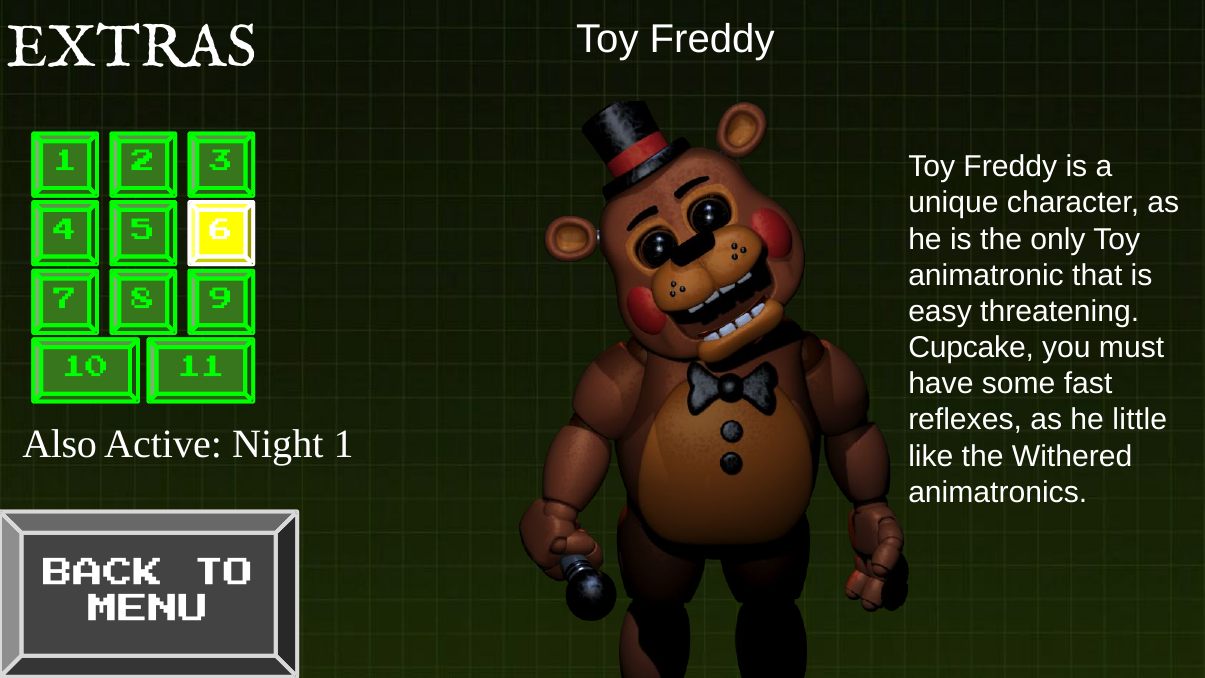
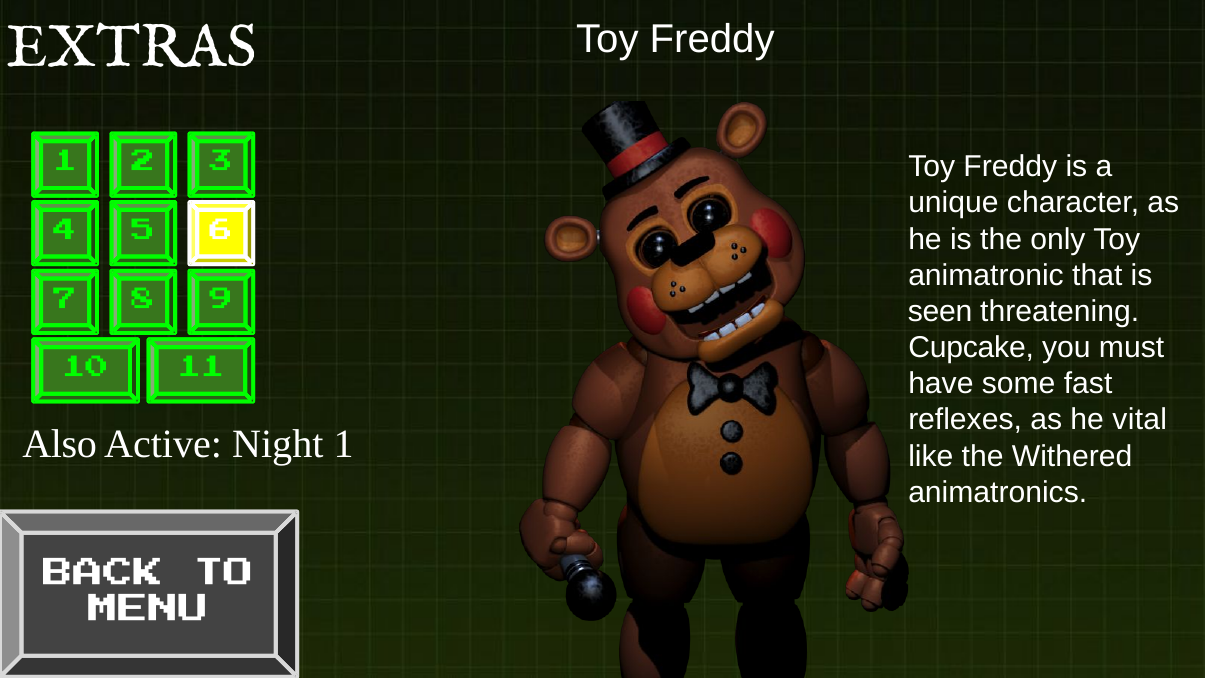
easy: easy -> seen (940, 311)
little: little -> vital (1140, 420)
